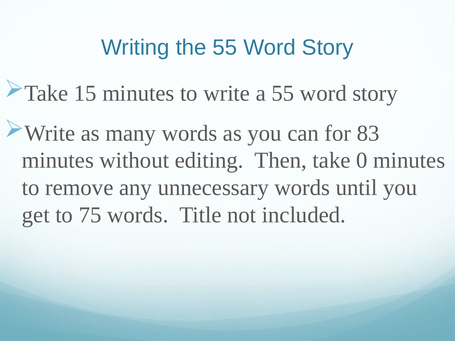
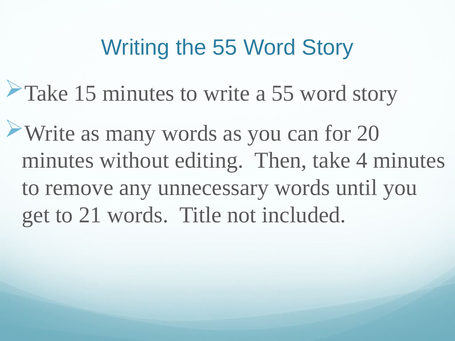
83: 83 -> 20 (368, 133)
0: 0 -> 4 (362, 161)
75: 75 -> 21 (90, 215)
